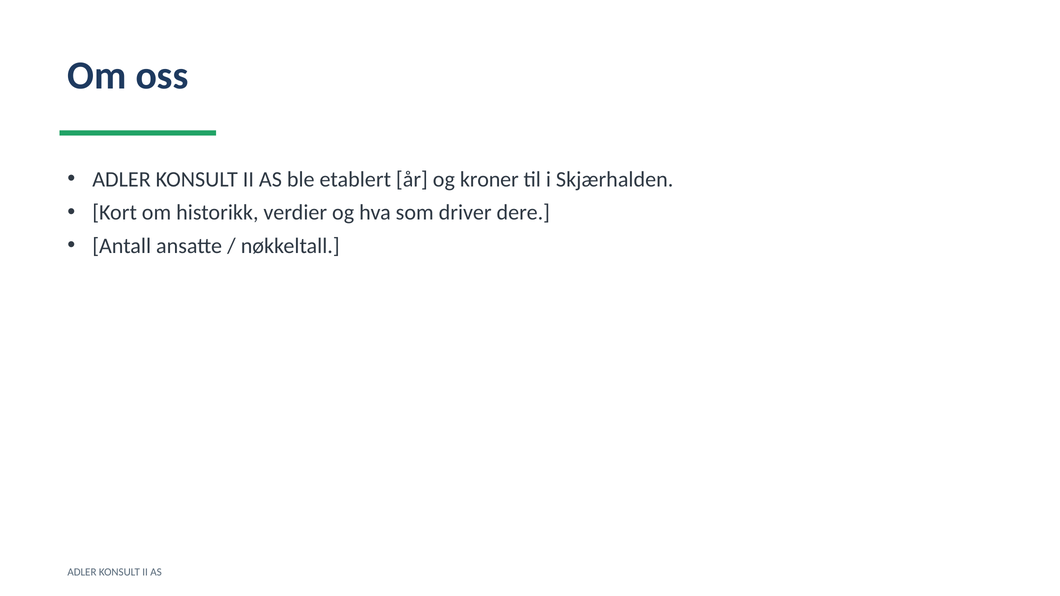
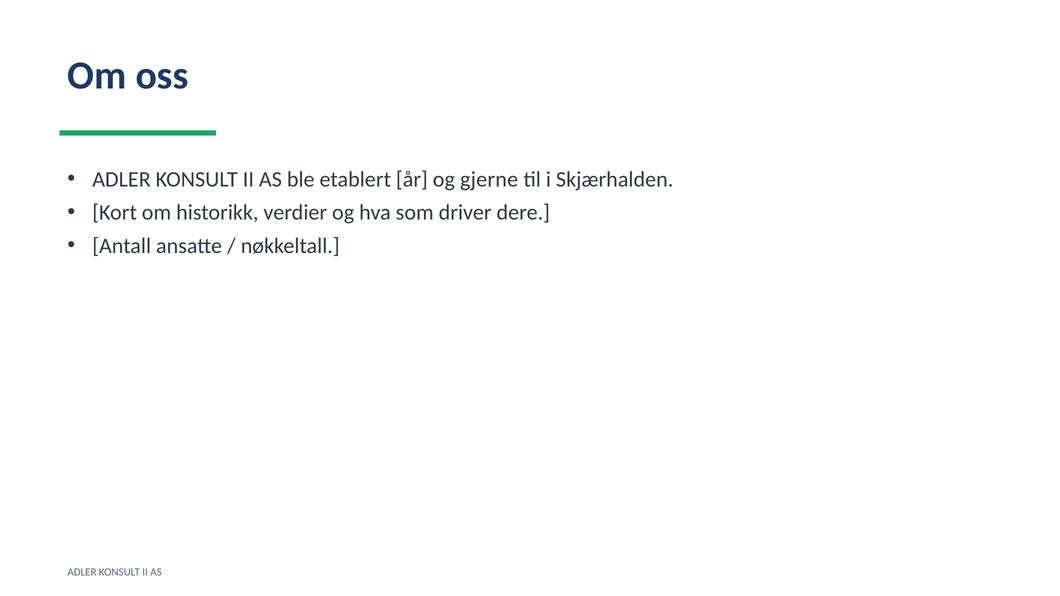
kroner: kroner -> gjerne (489, 180)
